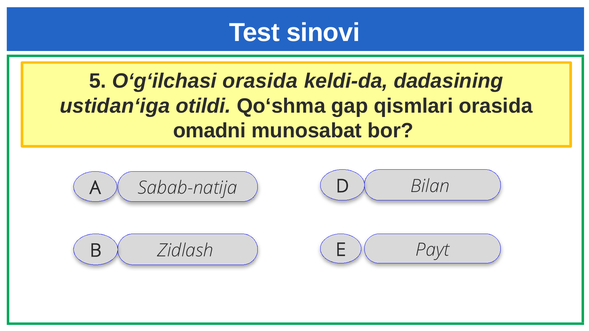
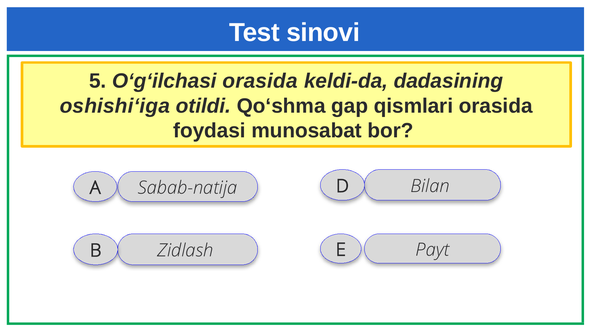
ustidan‘iga: ustidan‘iga -> oshishi‘iga (115, 106)
omadni: omadni -> foydasi (209, 131)
